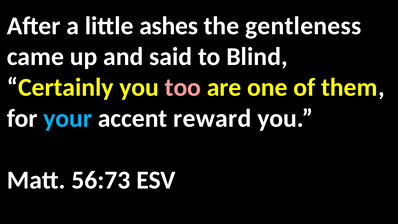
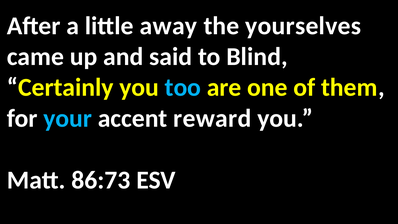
ashes: ashes -> away (168, 26)
gentleness: gentleness -> yourselves (303, 26)
too colour: pink -> light blue (183, 87)
56:73: 56:73 -> 86:73 (101, 180)
